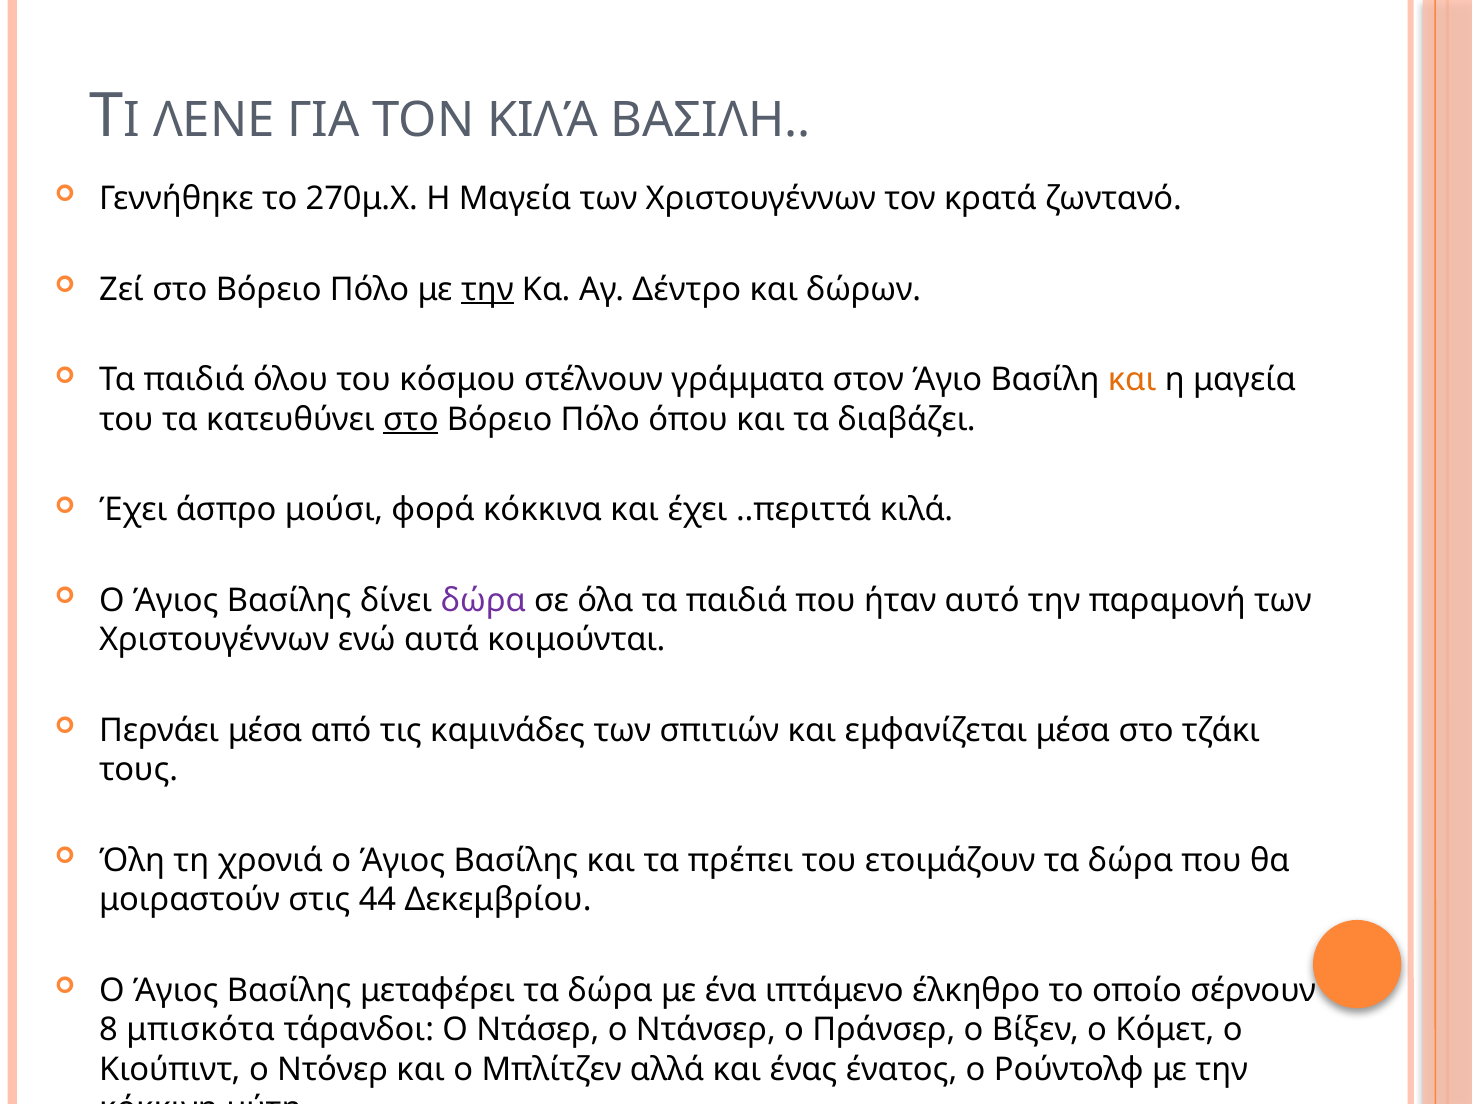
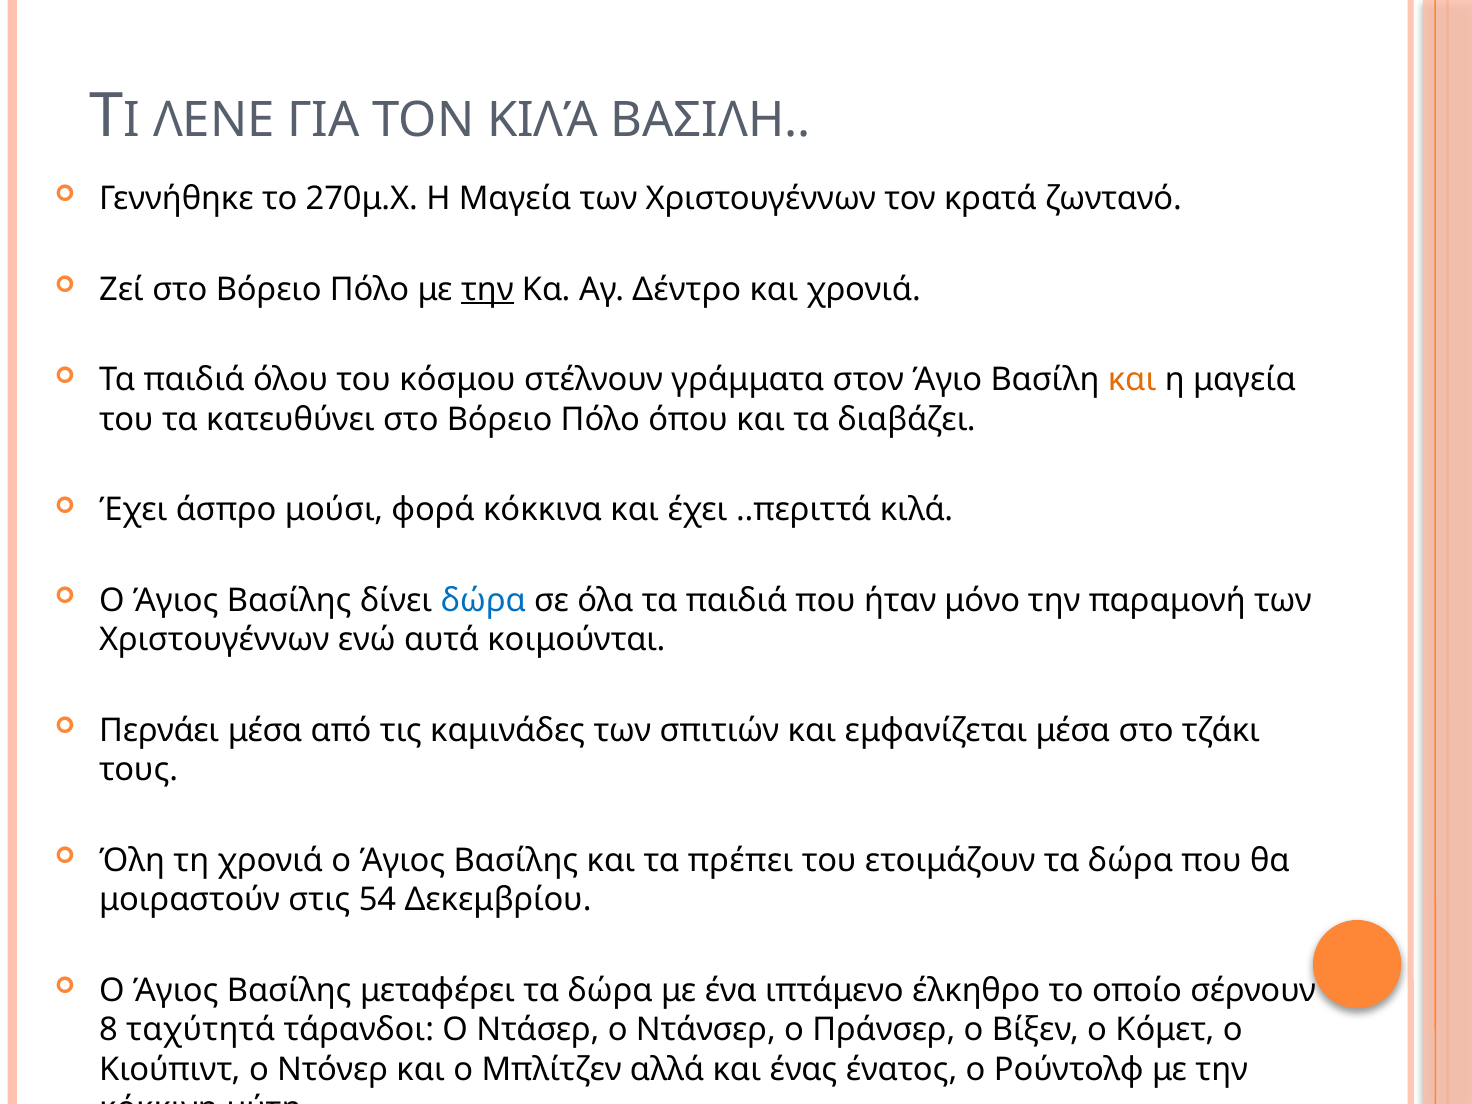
και δώρων: δώρων -> χρονιά (864, 289)
στο underline: present -> none (411, 419)
δώρα colour: purple -> blue (483, 601)
αυτό: αυτό -> μόνο (982, 601)
44: 44 -> 54 (378, 900)
μπισκότα: μπισκότα -> ταχύτητά (201, 1030)
